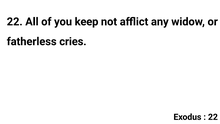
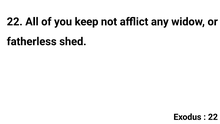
cries: cries -> shed (73, 41)
